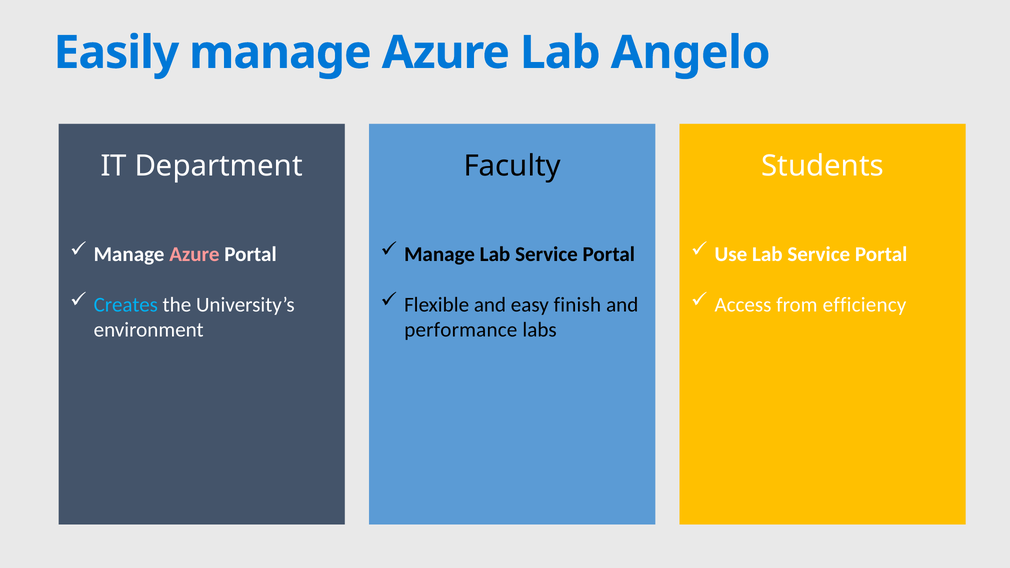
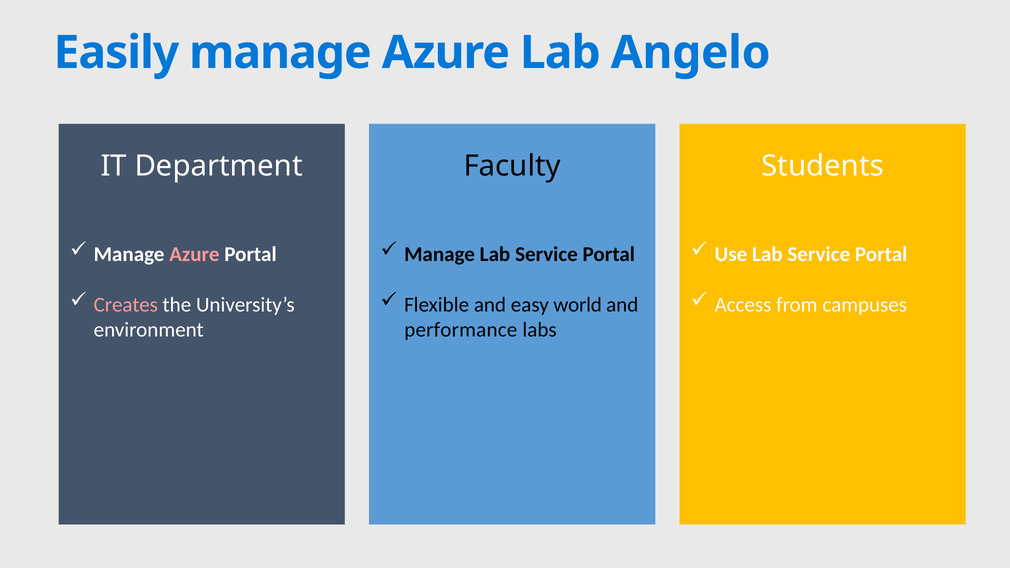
Creates colour: light blue -> pink (126, 305)
finish: finish -> world (578, 305)
efficiency: efficiency -> campuses (865, 305)
